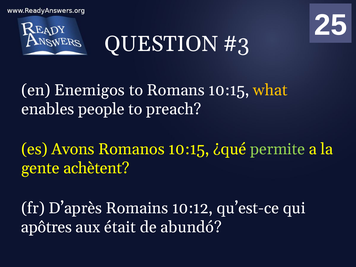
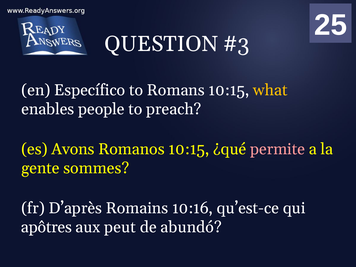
Enemigos: Enemigos -> Específico (90, 90)
permite colour: light green -> pink (278, 149)
achètent: achètent -> sommes (96, 168)
10:12: 10:12 -> 10:16 (192, 208)
était: était -> peut (120, 227)
